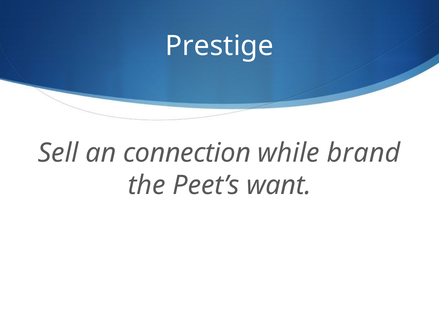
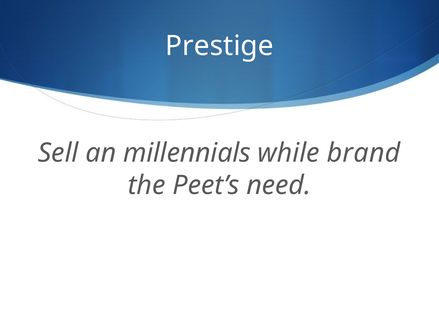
connection: connection -> millennials (187, 153)
want: want -> need (279, 185)
